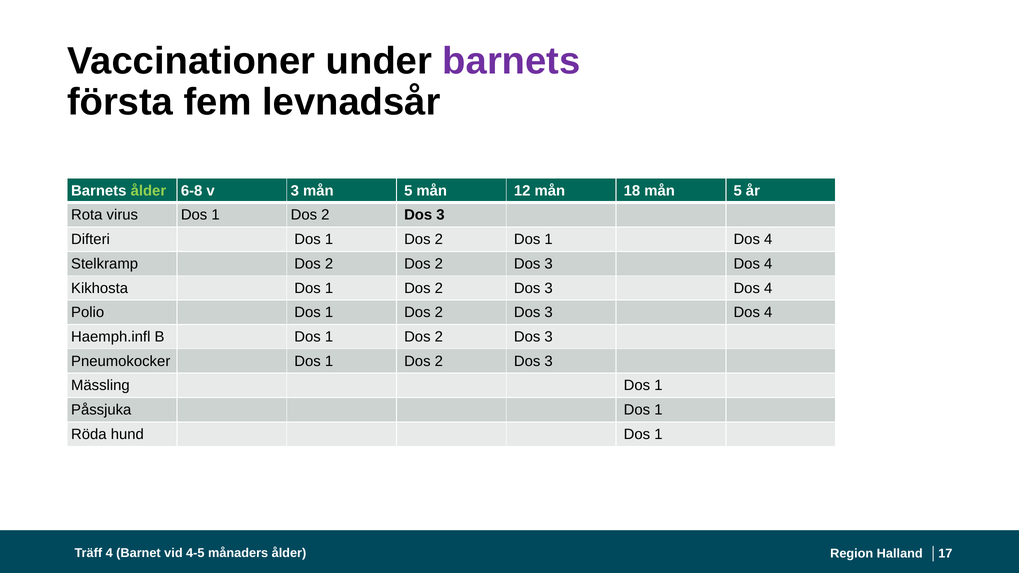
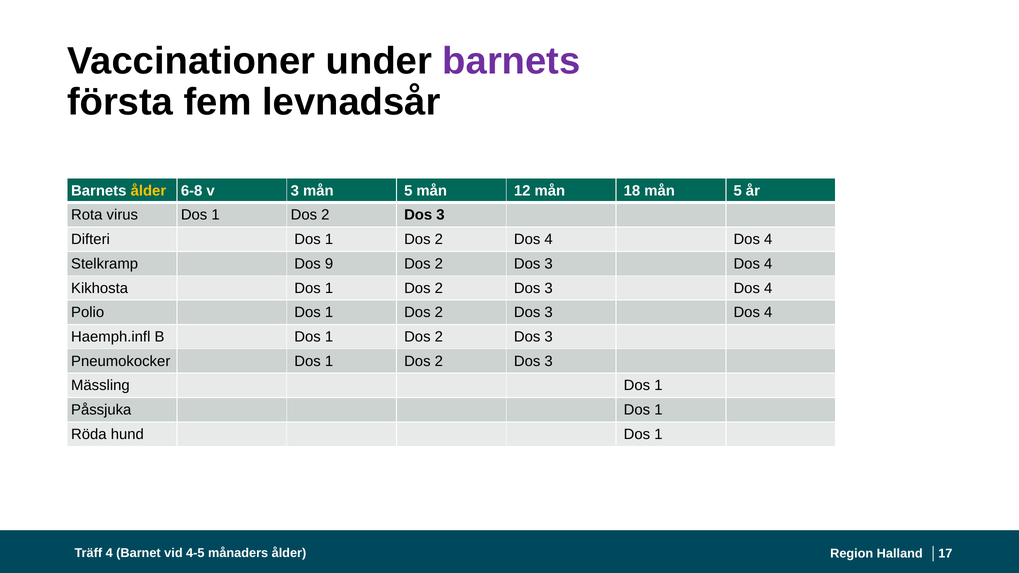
ålder colour: light green -> yellow (148, 191)
2 Dos 1: 1 -> 4 (549, 239)
Stelkramp Dos 2: 2 -> 9 (329, 264)
